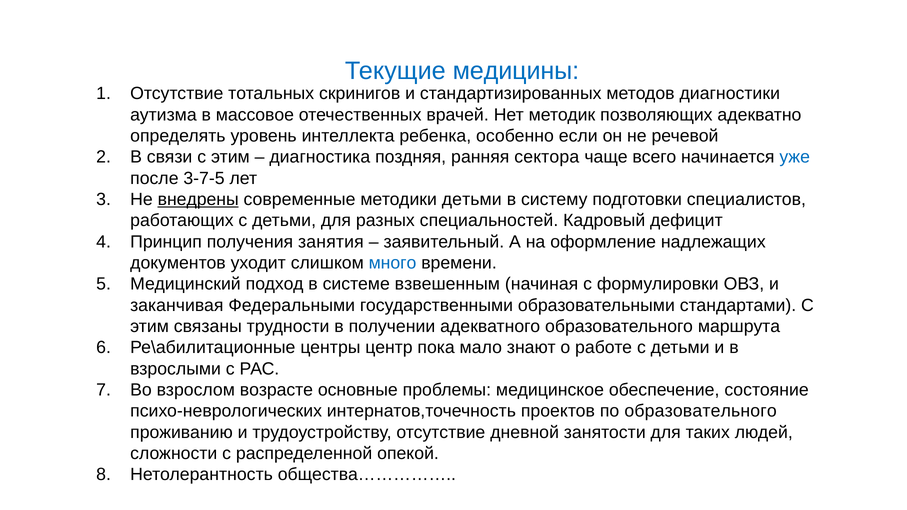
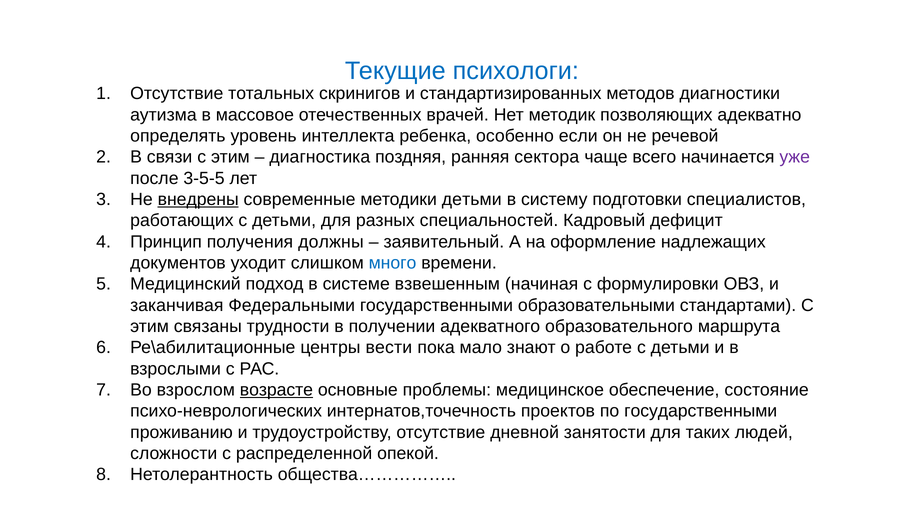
медицины: медицины -> психологи (516, 71)
уже colour: blue -> purple (795, 157)
3-7-5: 3-7-5 -> 3-5-5 (204, 178)
занятия: занятия -> должны (331, 242)
центр: центр -> вести (389, 348)
возрасте underline: none -> present (276, 390)
по образовательного: образовательного -> государственными (701, 411)
